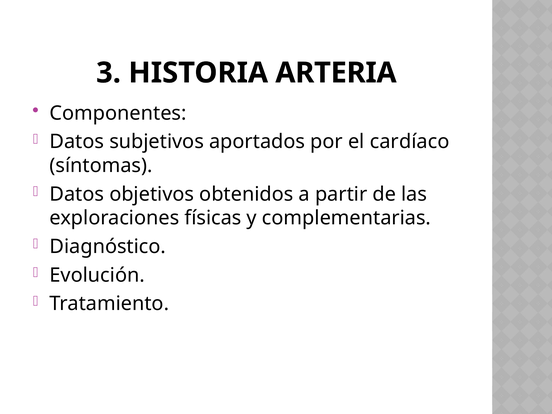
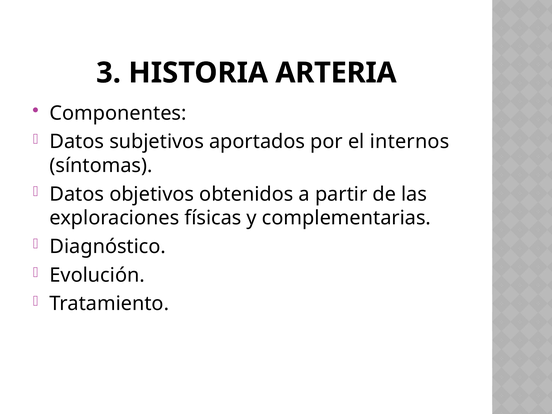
cardíaco: cardíaco -> internos (410, 142)
